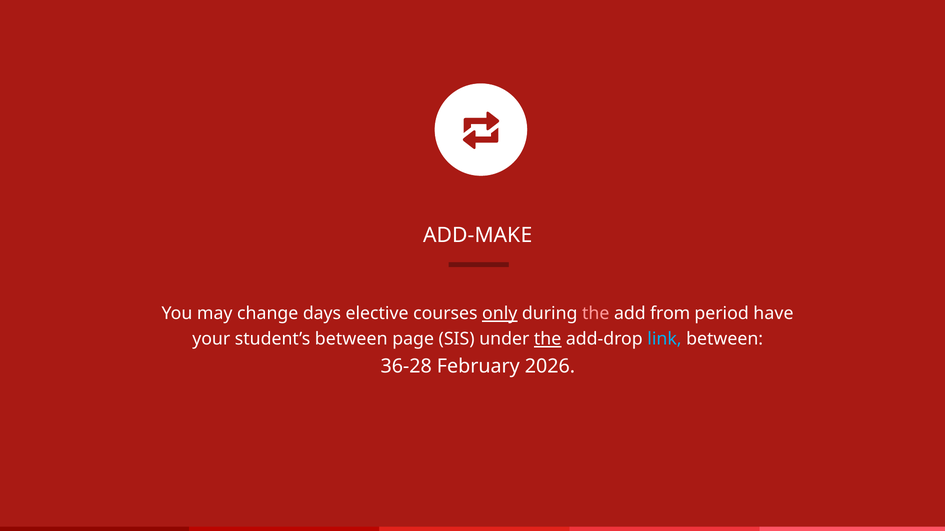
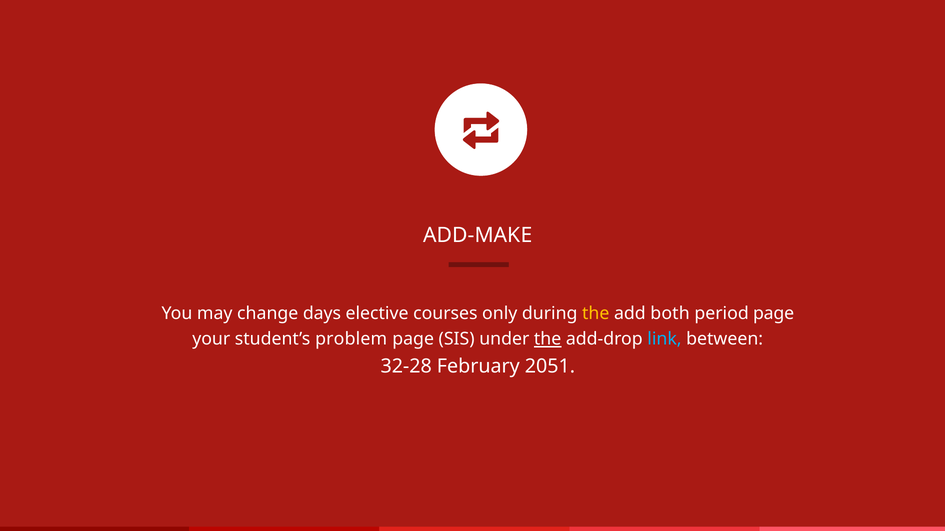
only underline: present -> none (500, 314)
the colour: pink -> yellow (596, 314)
from: from -> both (670, 314)
period have: have -> page (774, 314)
student’s between: between -> problem (351, 339)
36-28: 36-28 -> 32-28 (406, 367)
2026: 2026 -> 2051 (550, 367)
